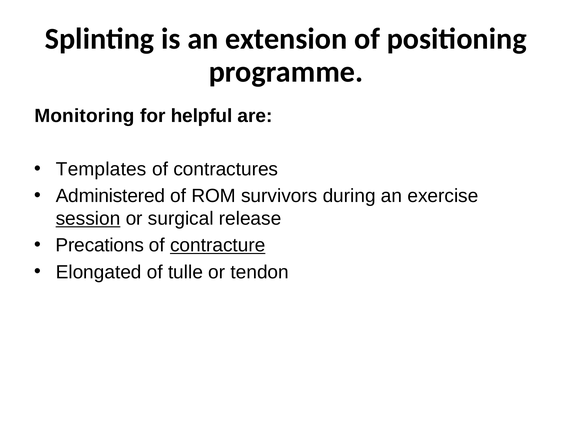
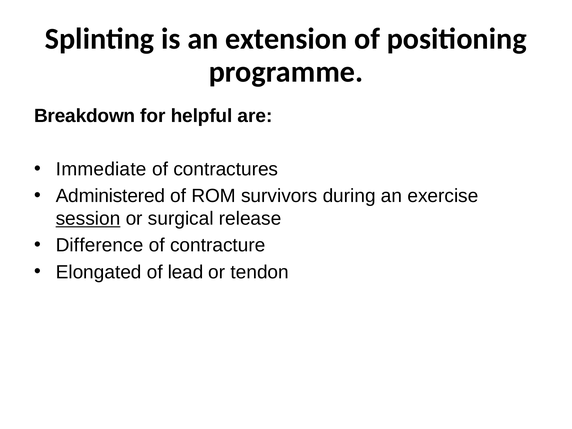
Monitoring: Monitoring -> Breakdown (85, 116)
Templates: Templates -> Immediate (101, 169)
Precations: Precations -> Difference (100, 245)
contracture underline: present -> none (218, 245)
tulle: tulle -> lead (186, 272)
